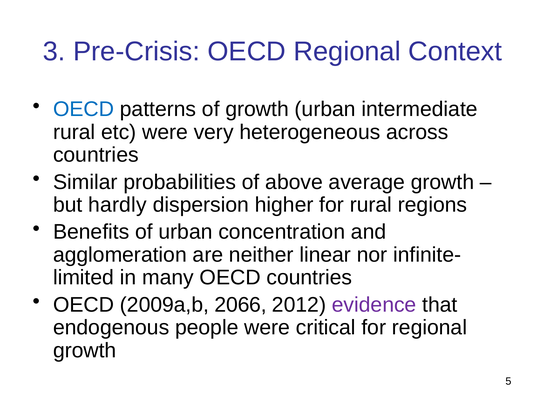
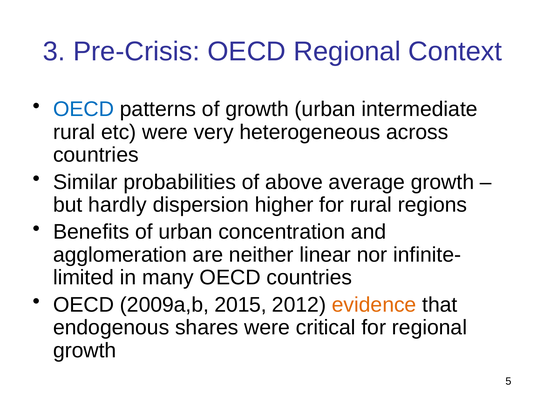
2066: 2066 -> 2015 (241, 305)
evidence colour: purple -> orange (374, 305)
people: people -> shares (207, 328)
